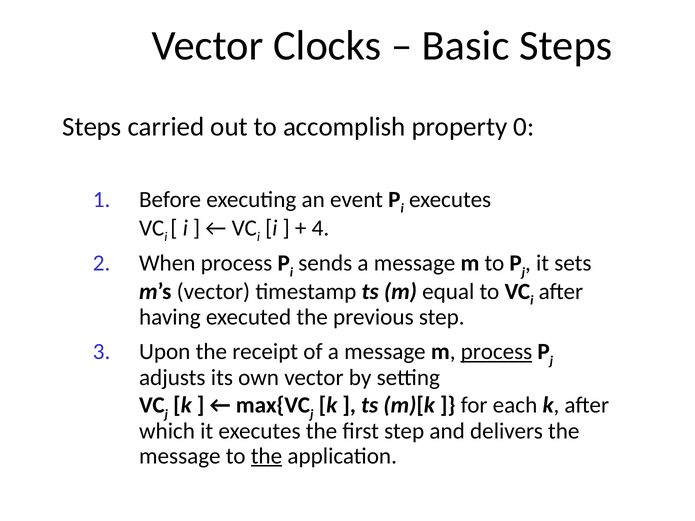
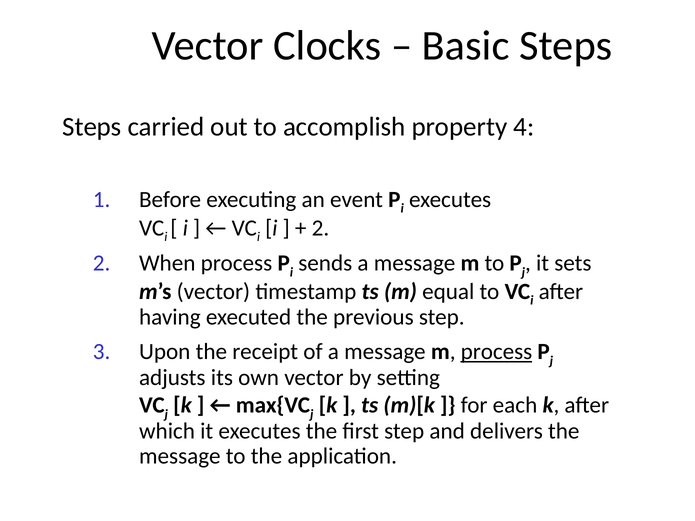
0: 0 -> 4 (524, 127)
4: 4 -> 2 (320, 228)
the underline: present -> none (266, 456)
